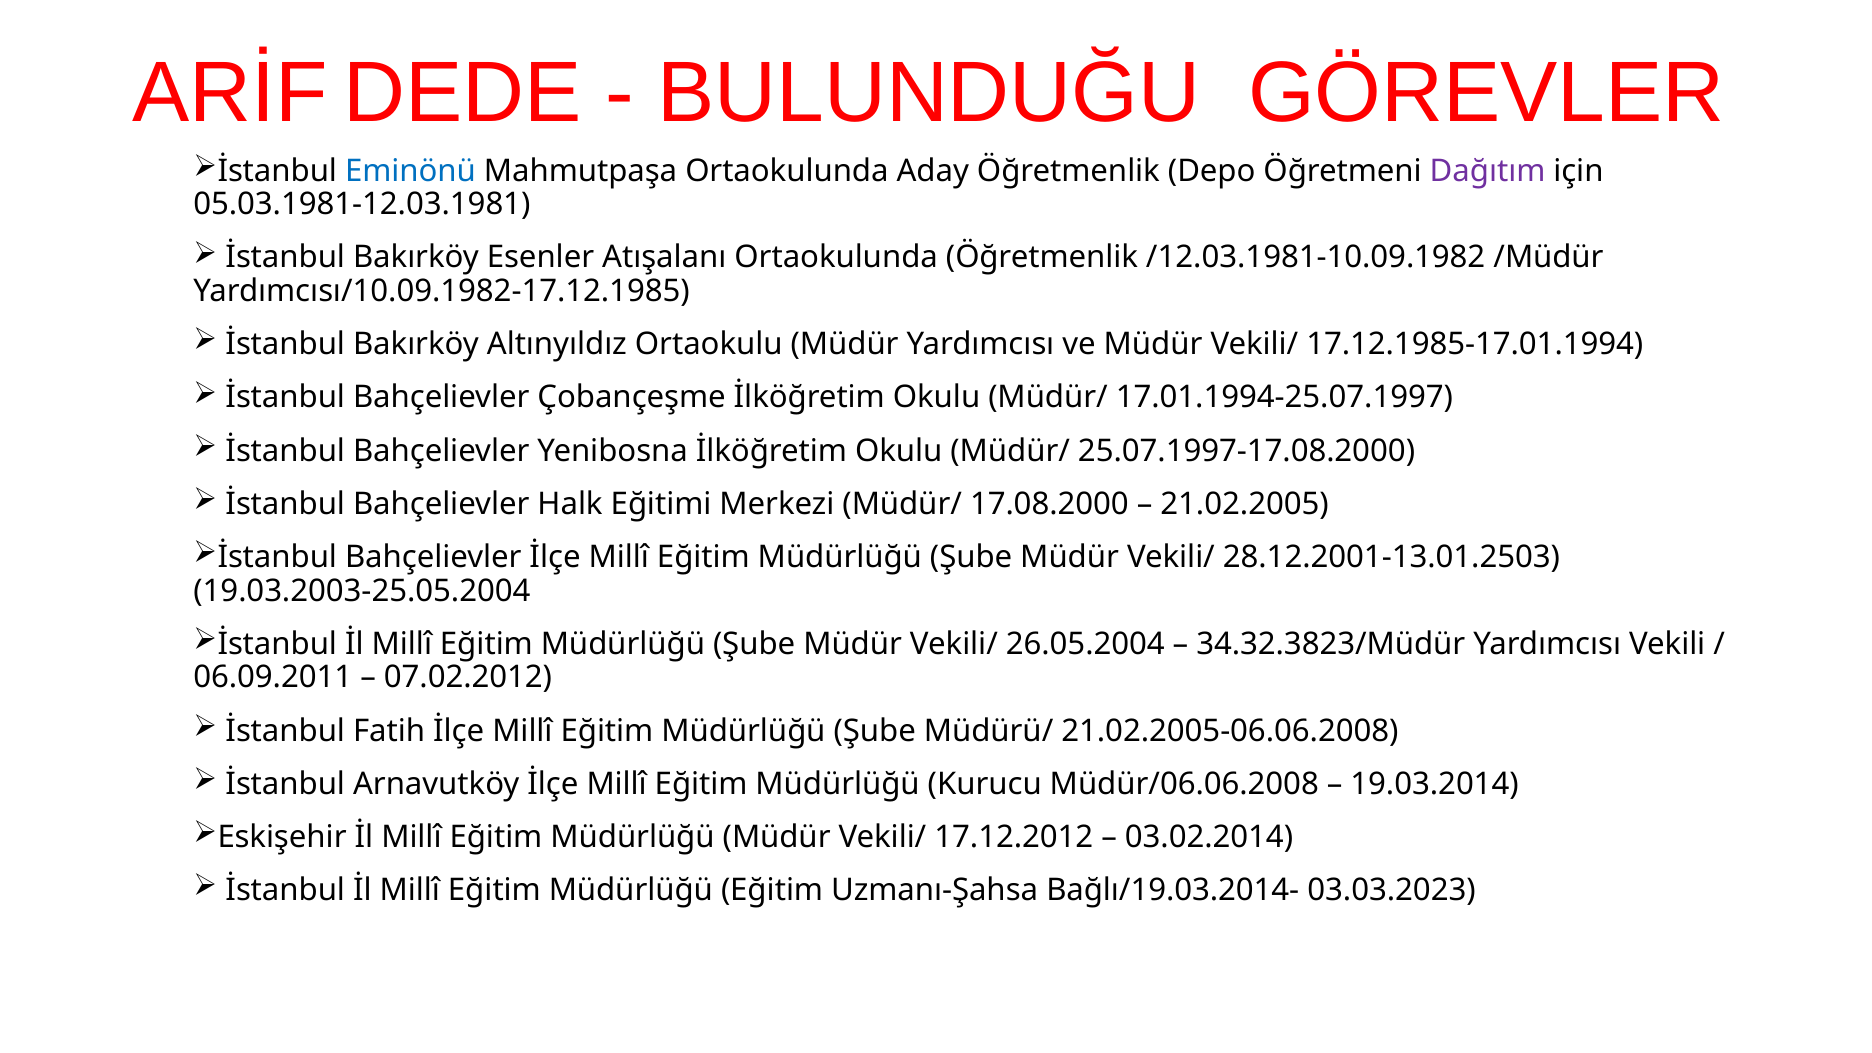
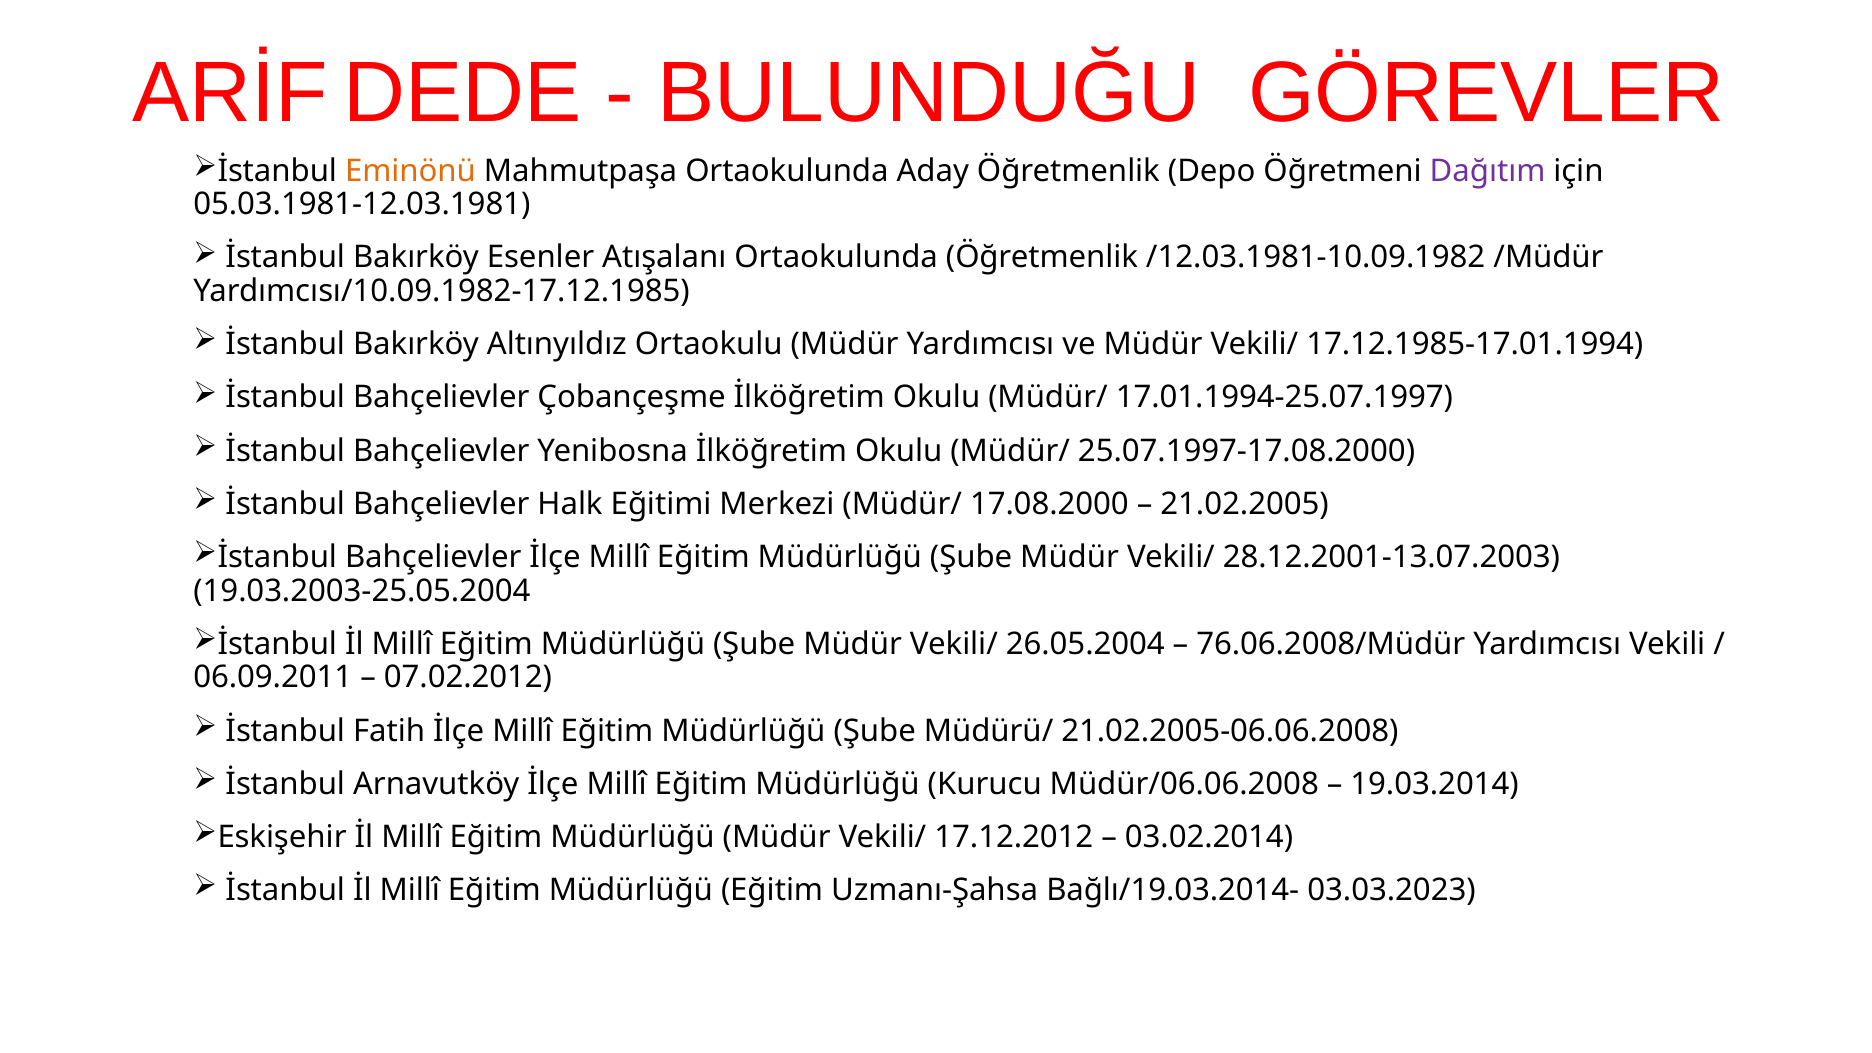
Eminönü colour: blue -> orange (411, 171)
28.12.2001-13.01.2503: 28.12.2001-13.01.2503 -> 28.12.2001-13.07.2003 (1391, 557)
34.32.3823/Müdür: 34.32.3823/Müdür -> 76.06.2008/Müdür (1331, 644)
